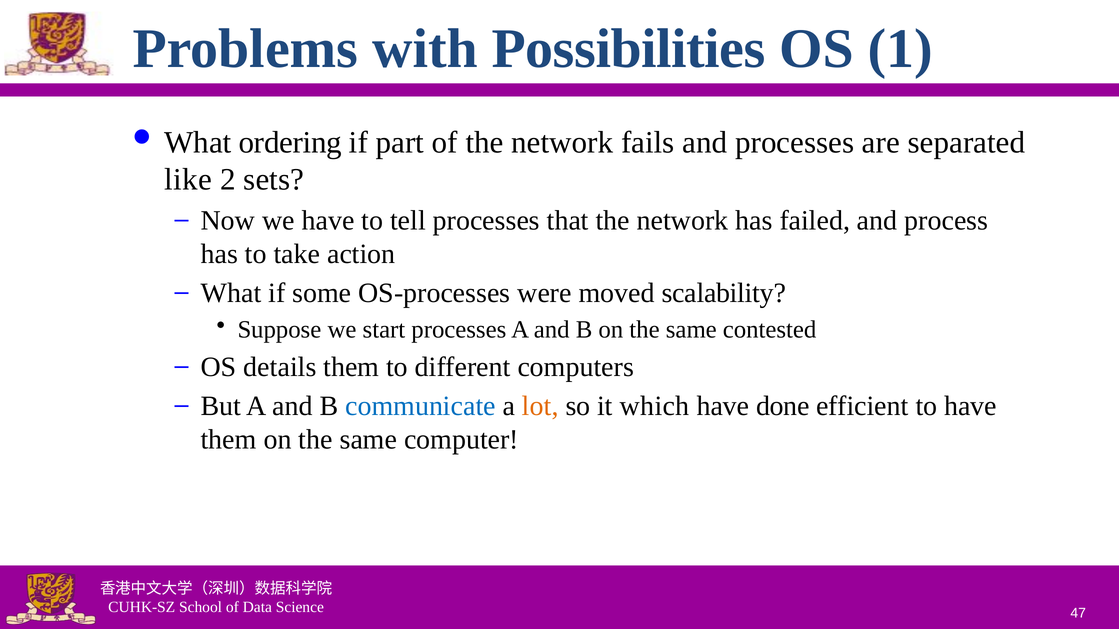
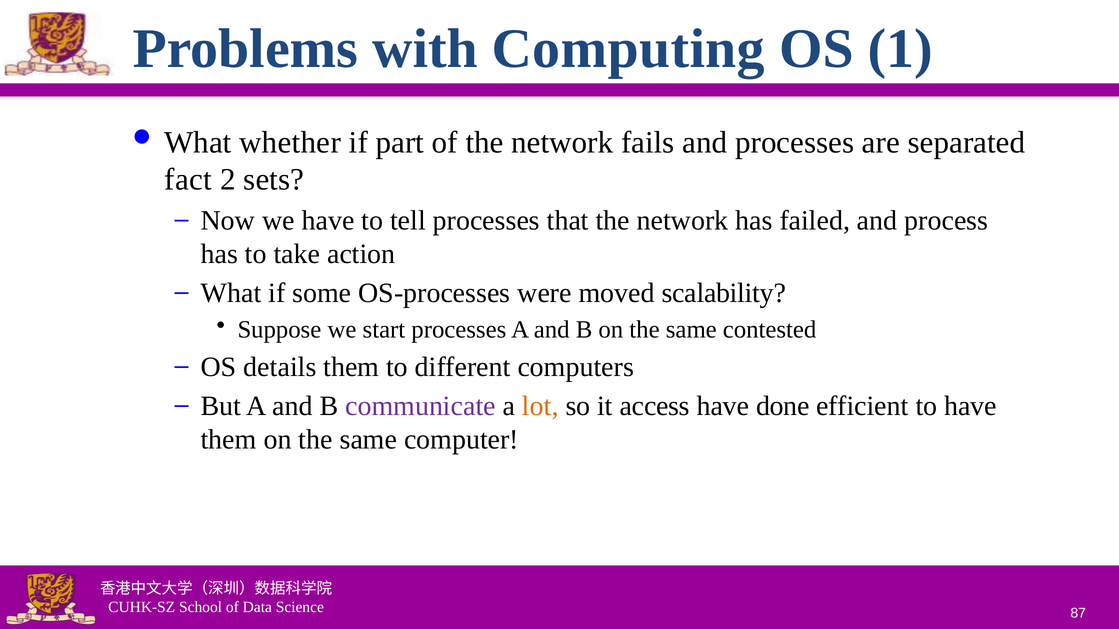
Possibilities: Possibilities -> Computing (628, 49)
ordering: ordering -> whether (290, 142)
like: like -> fact (188, 180)
communicate colour: blue -> purple (420, 406)
which: which -> access (655, 406)
47: 47 -> 87 (1078, 614)
